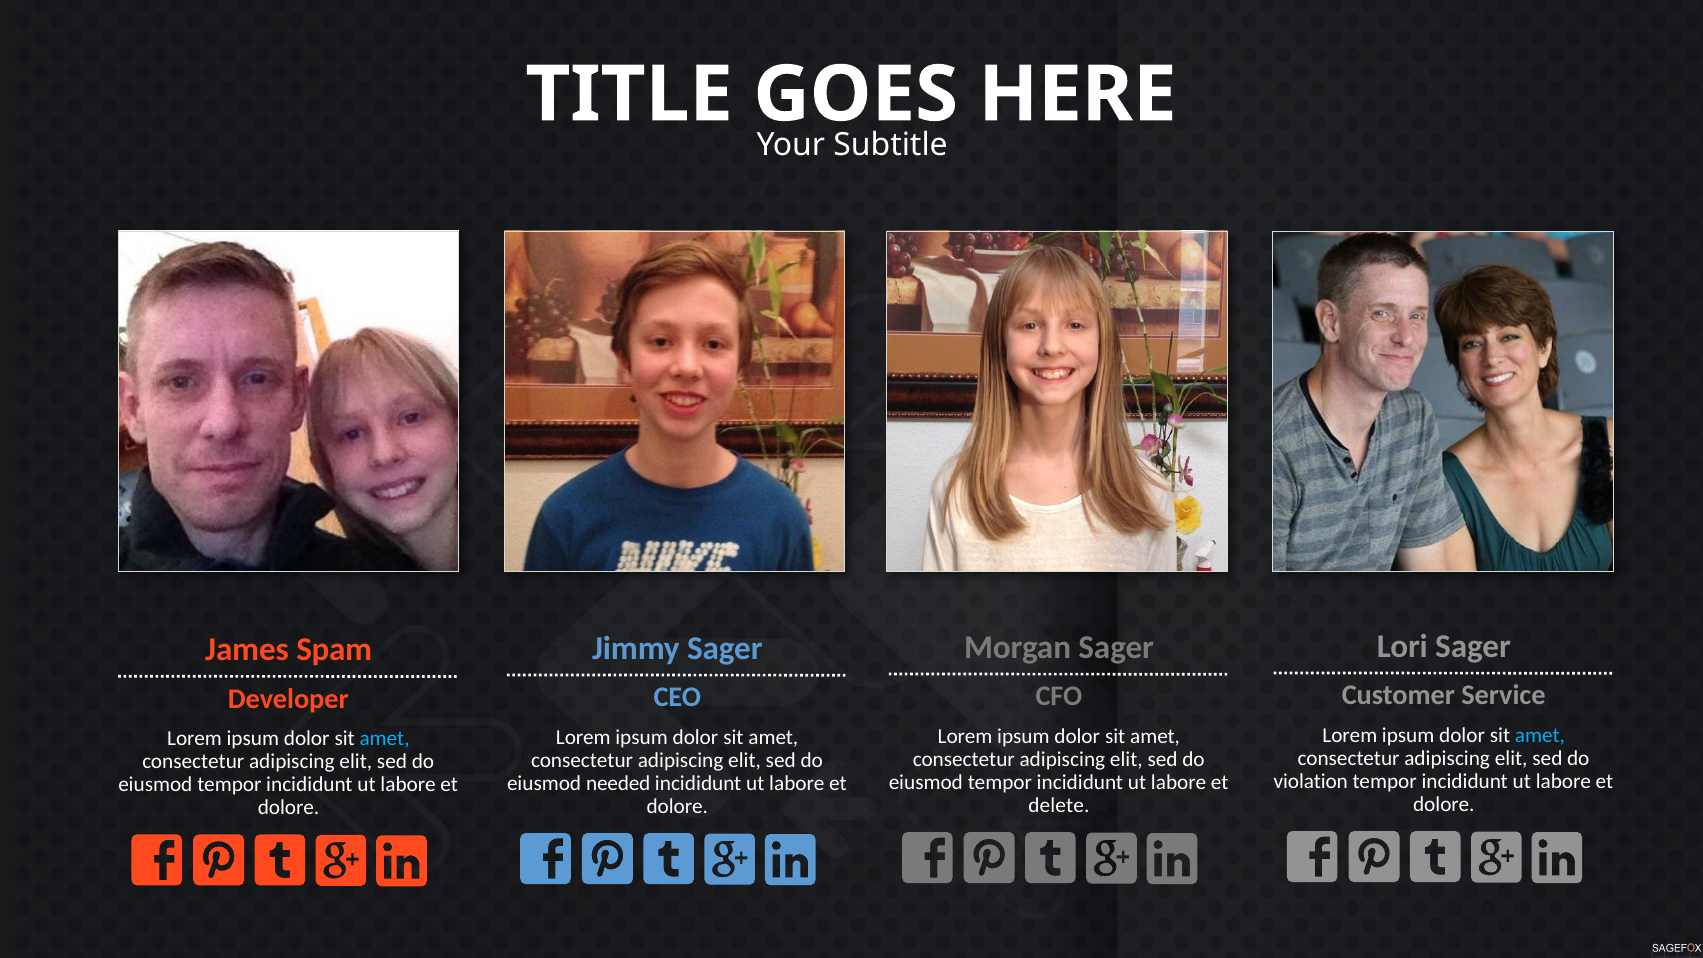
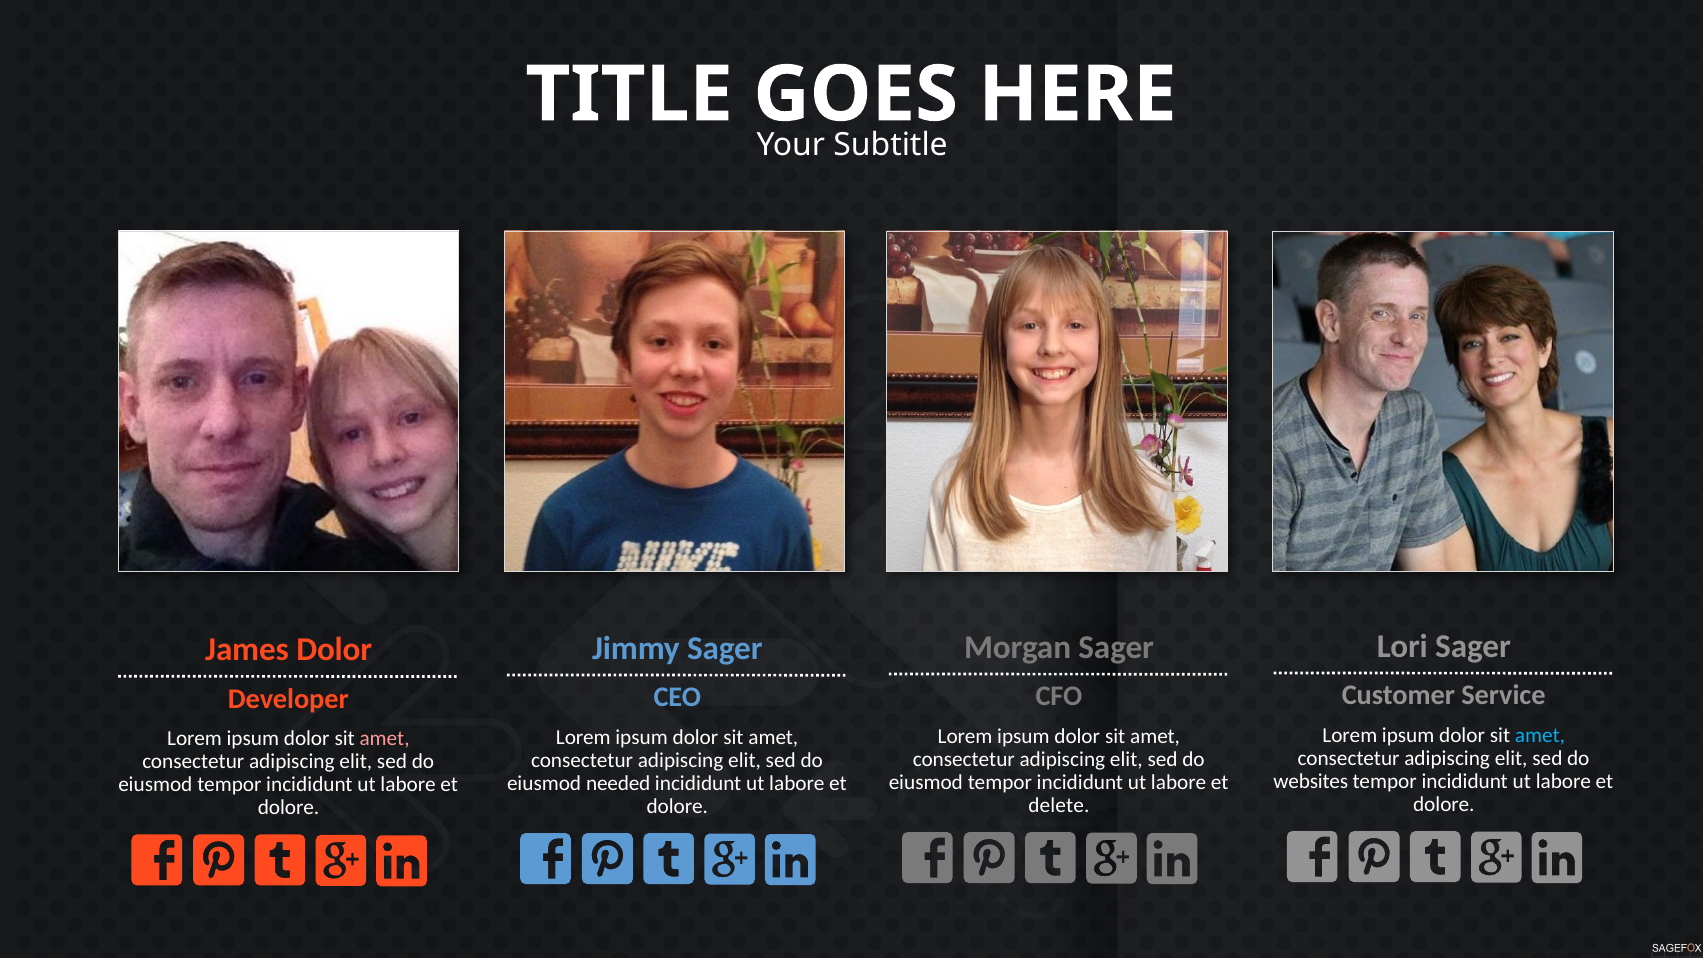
James Spam: Spam -> Dolor (334, 650)
amet colour: light blue -> pink (385, 739)
violation: violation -> websites (1311, 782)
